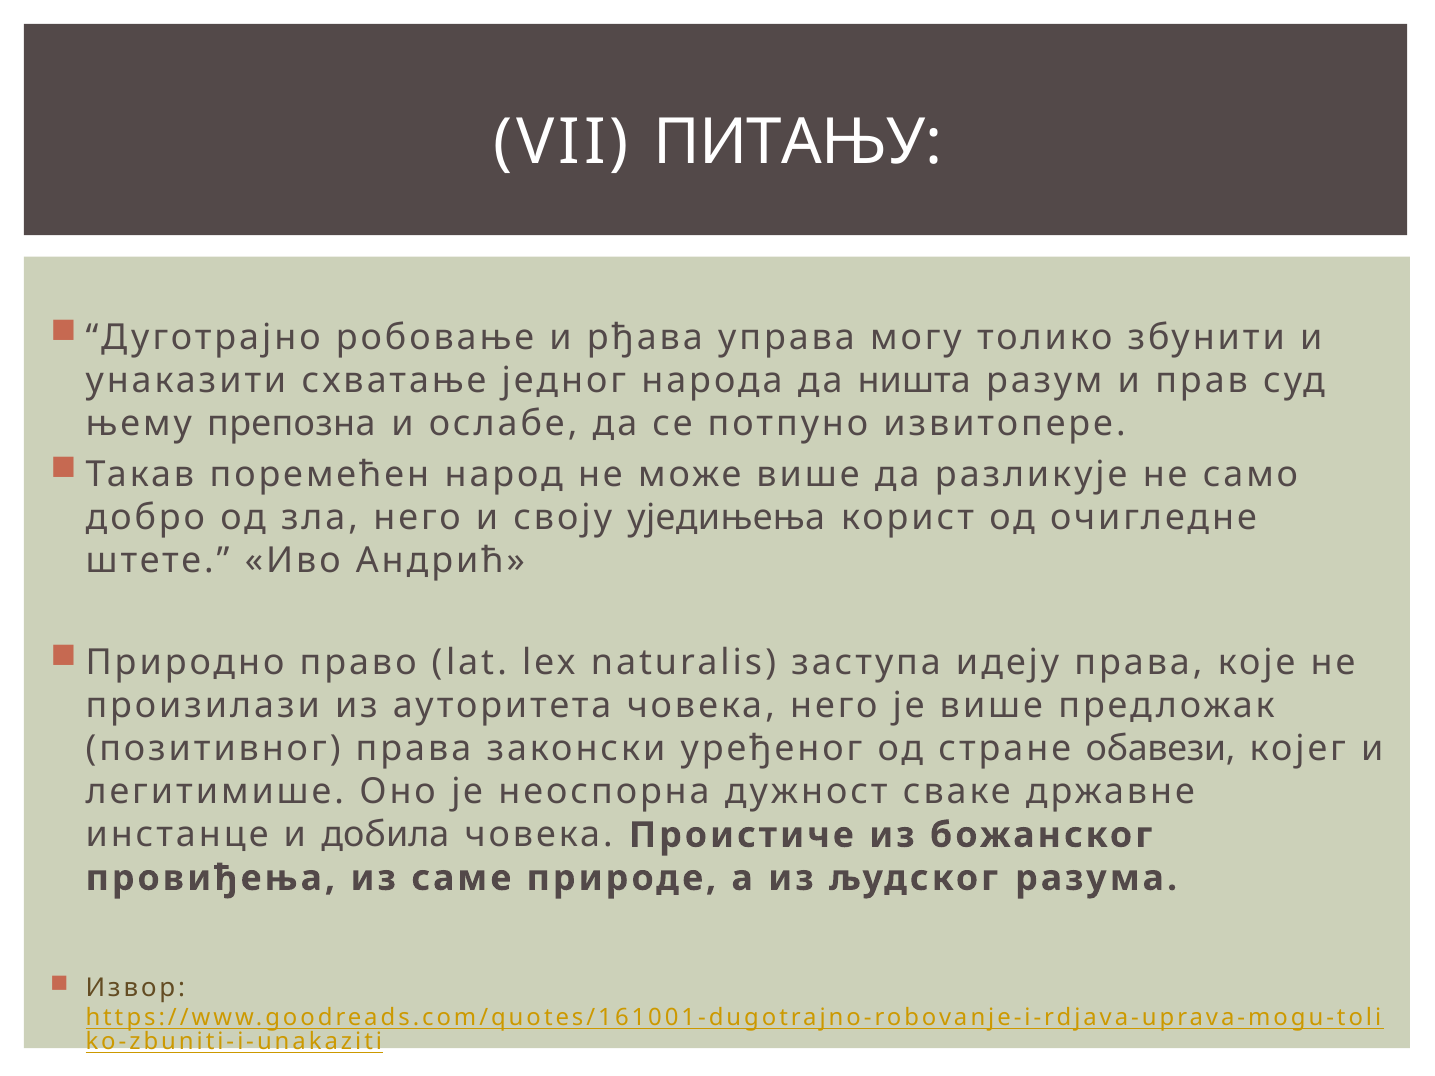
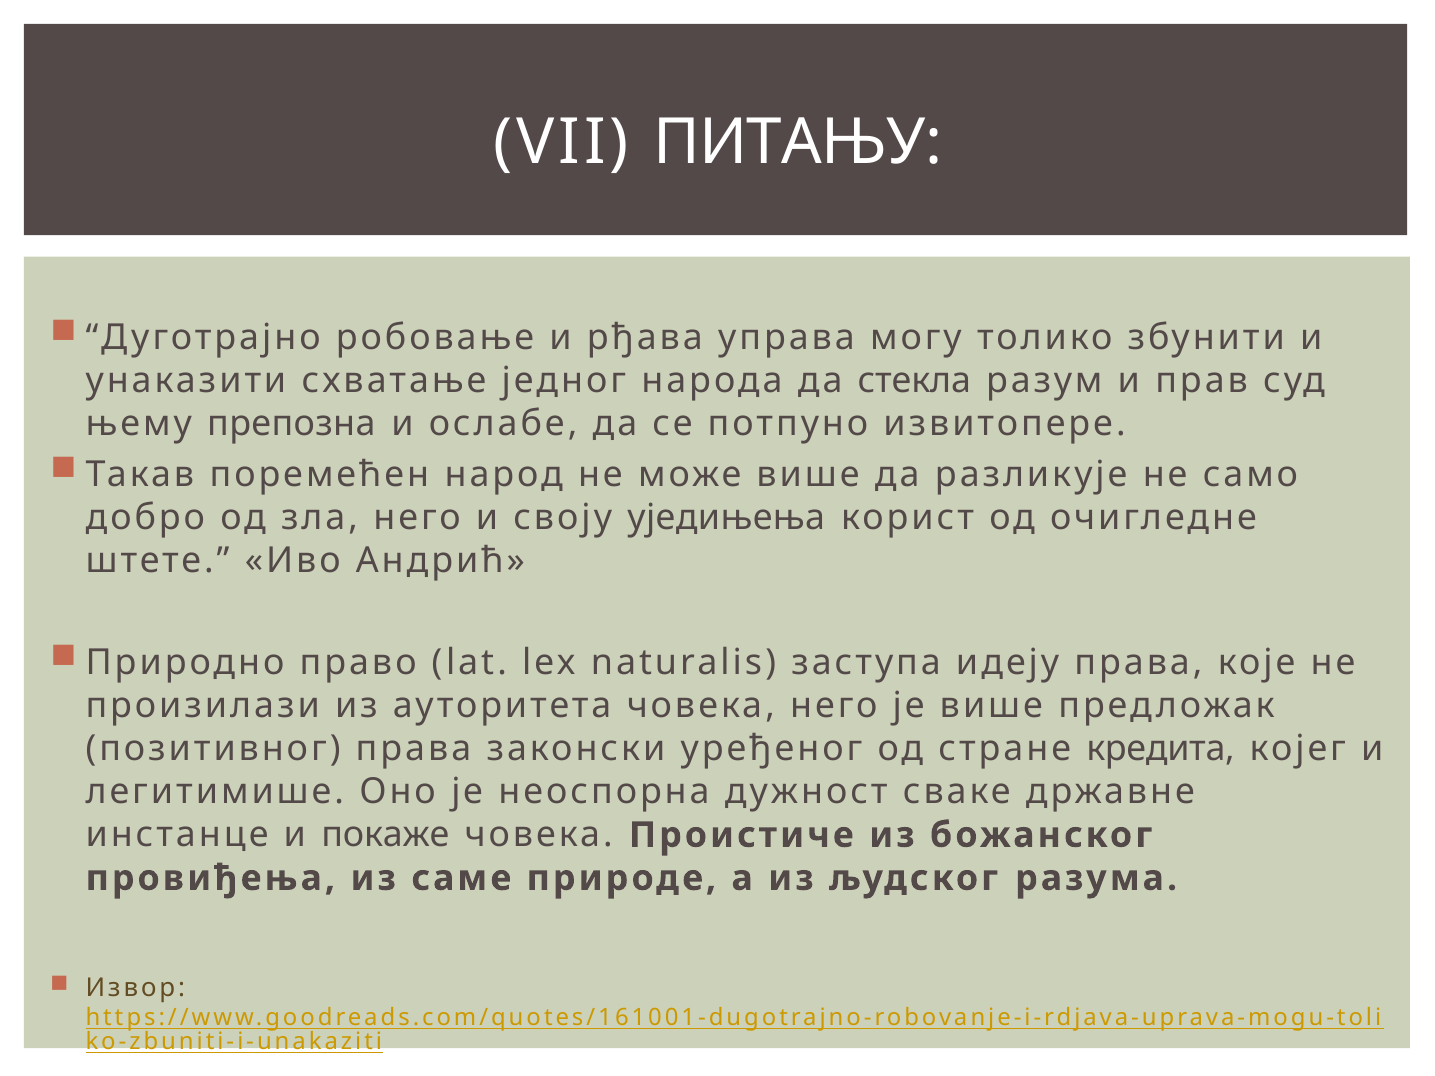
ништа: ништа -> стекла (914, 381)
обавези: обавези -> кредита (1161, 749)
добила: добила -> покаже (385, 835)
